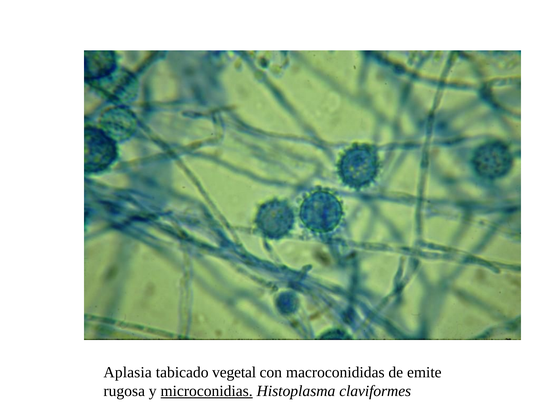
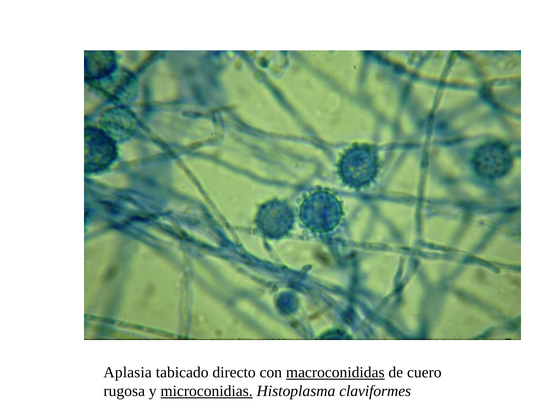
vegetal: vegetal -> directo (234, 372)
macroconididas underline: none -> present (335, 372)
emite: emite -> cuero (424, 372)
